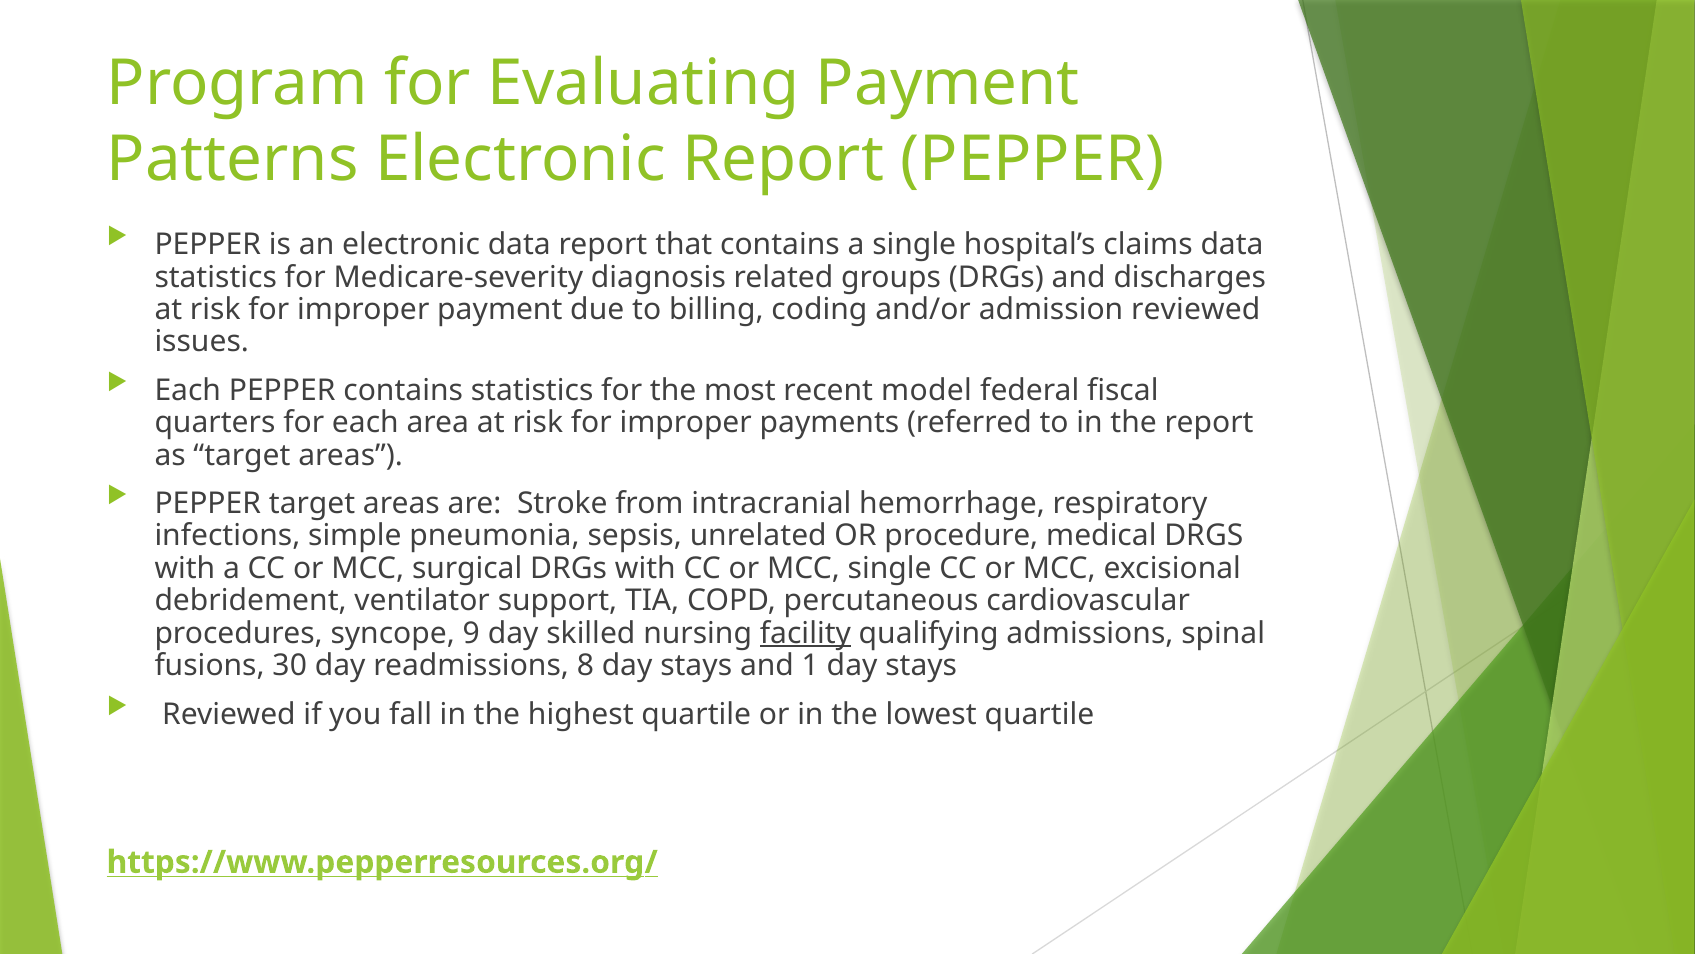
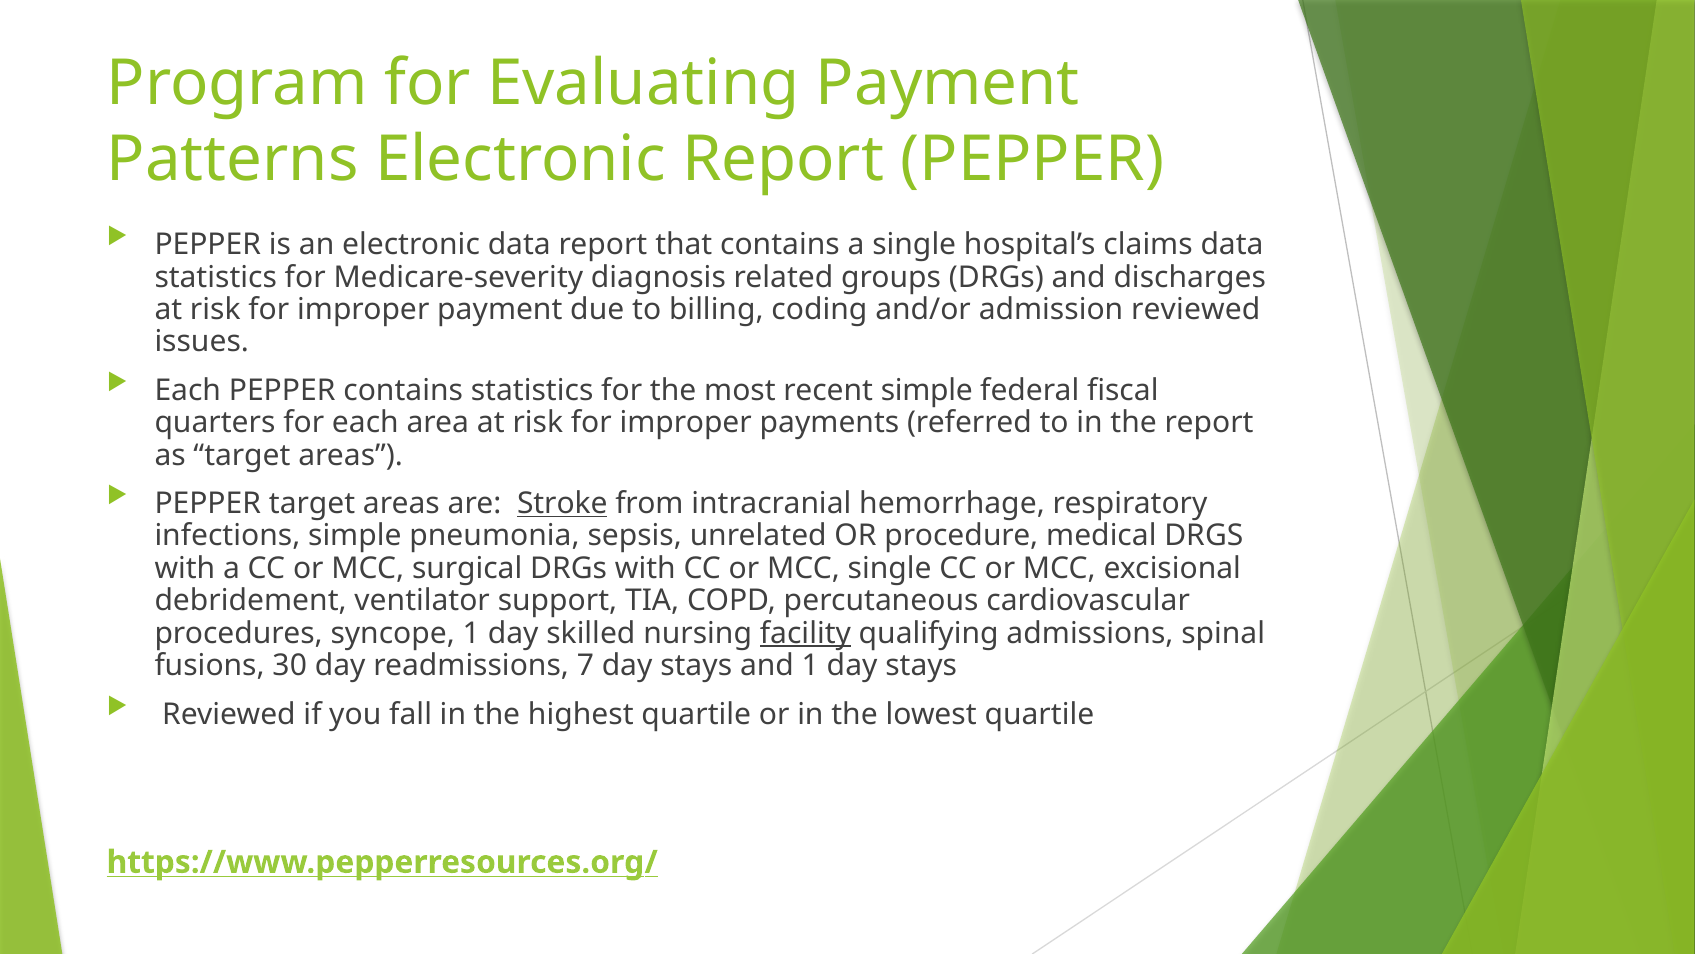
recent model: model -> simple (927, 390)
Stroke underline: none -> present (562, 503)
syncope 9: 9 -> 1 (471, 633)
8: 8 -> 7 (585, 665)
